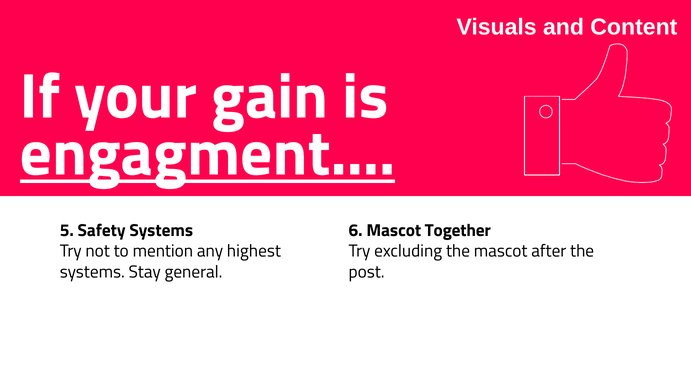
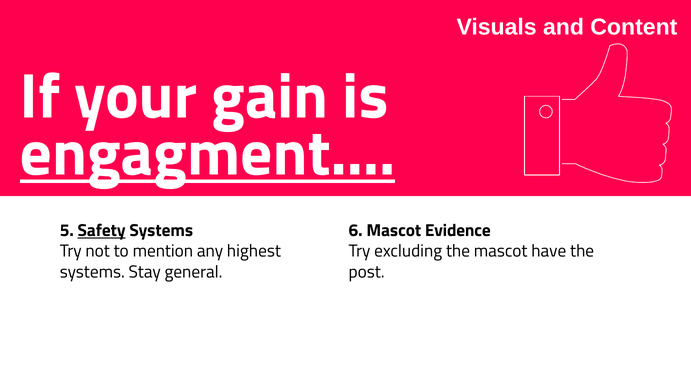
Safety underline: none -> present (102, 230)
Together: Together -> Evidence (458, 230)
after: after -> have (549, 251)
